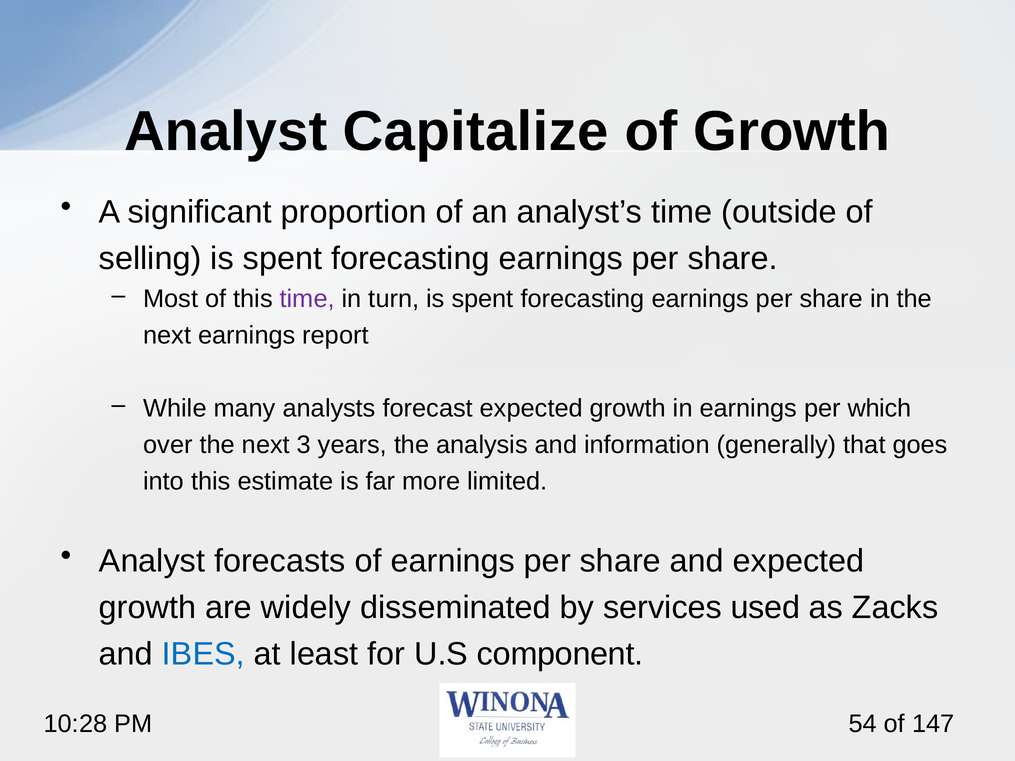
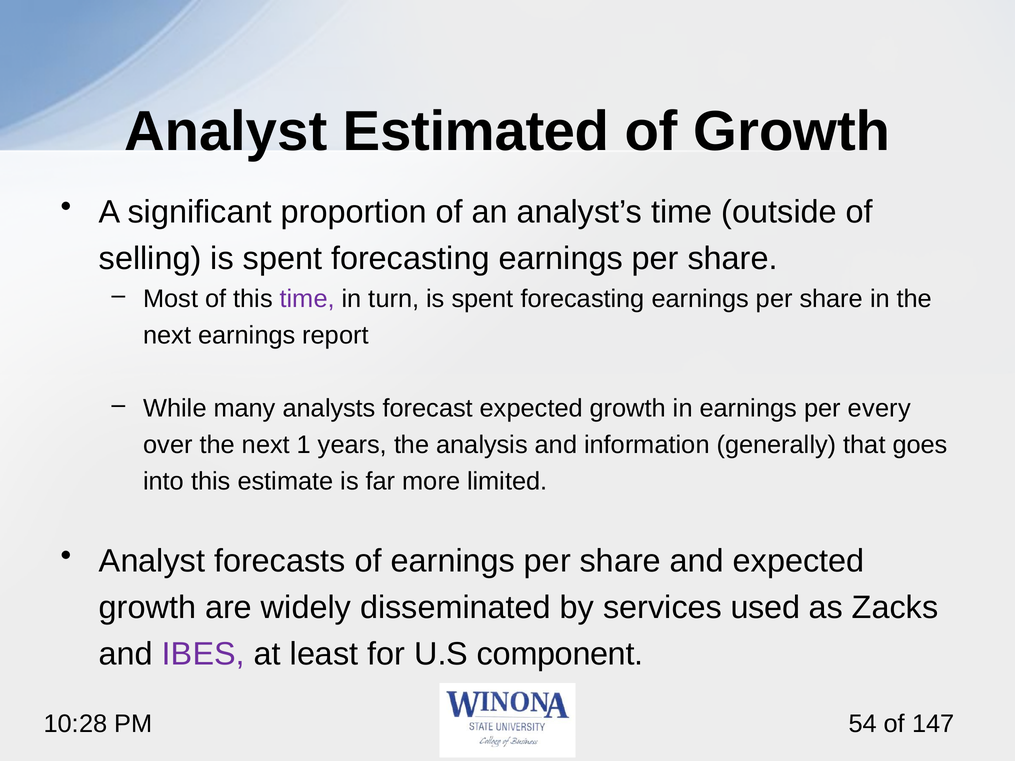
Capitalize: Capitalize -> Estimated (476, 132)
which: which -> every (879, 409)
3: 3 -> 1 (304, 445)
IBES colour: blue -> purple (203, 654)
